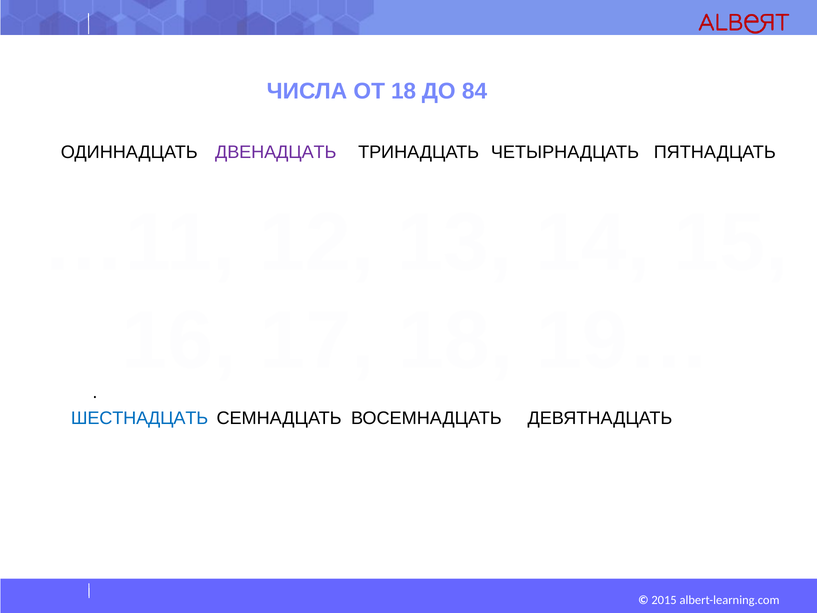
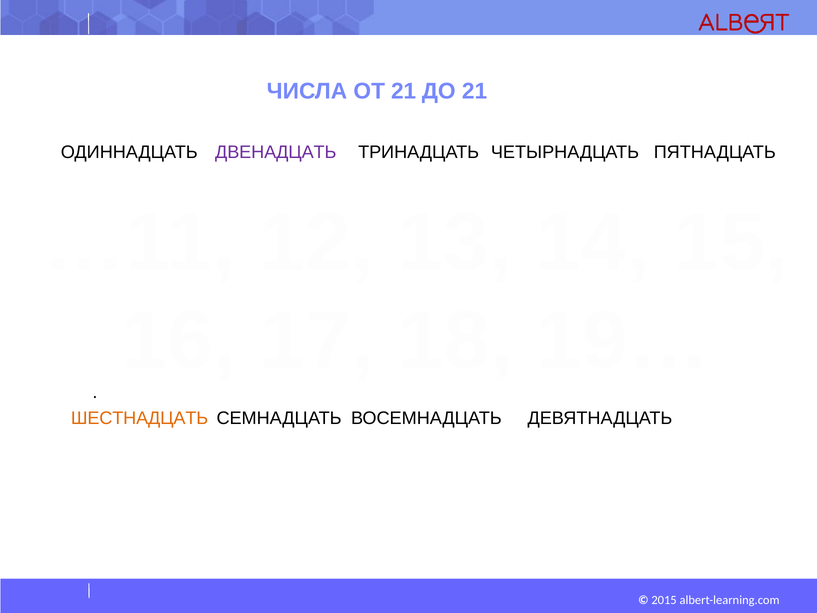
ОТ 18: 18 -> 21 (404, 91)
ДО 84: 84 -> 21 (475, 91)
ШЕСТНАДЦАТЬ colour: blue -> orange (140, 418)
